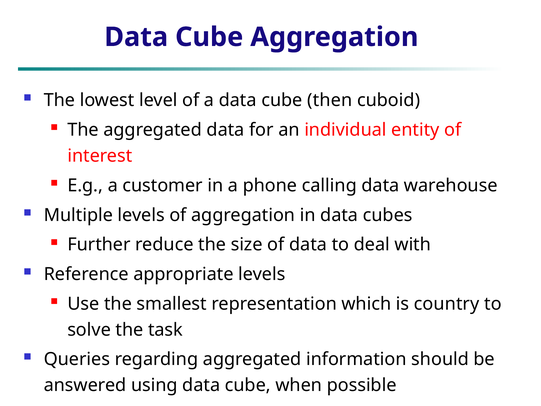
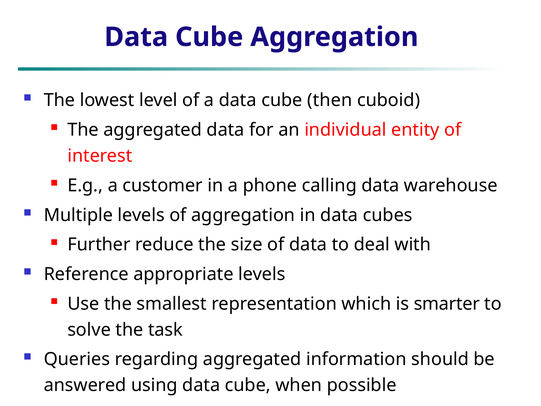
country: country -> smarter (447, 304)
